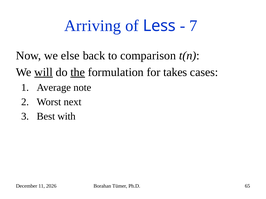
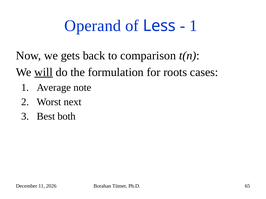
Arriving: Arriving -> Operand (93, 26)
7: 7 -> 1 (193, 26)
else: else -> gets (70, 56)
the underline: present -> none (78, 72)
takes: takes -> roots (175, 72)
with: with -> both (67, 117)
